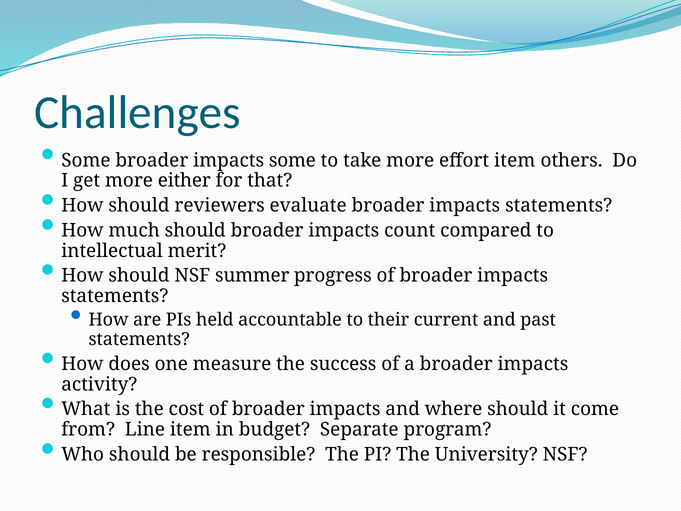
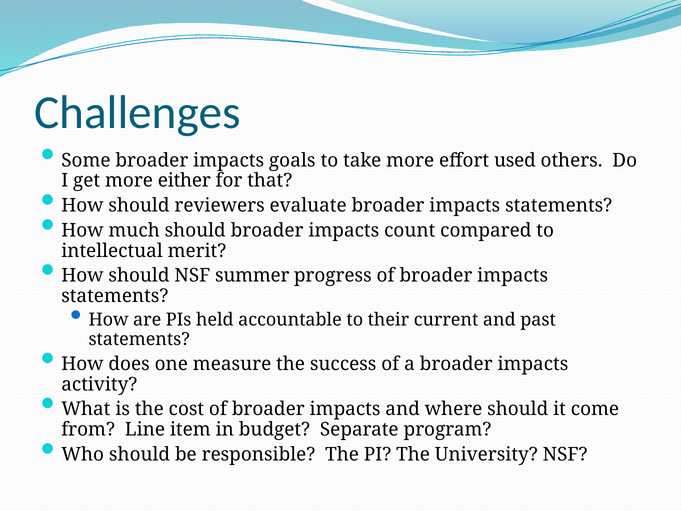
impacts some: some -> goals (292, 160)
effort item: item -> used (515, 160)
